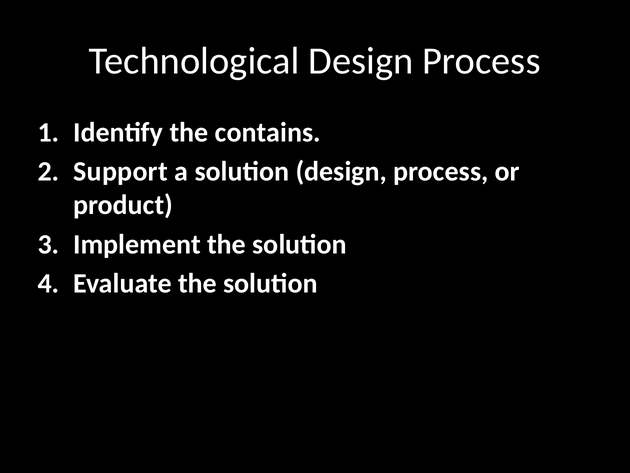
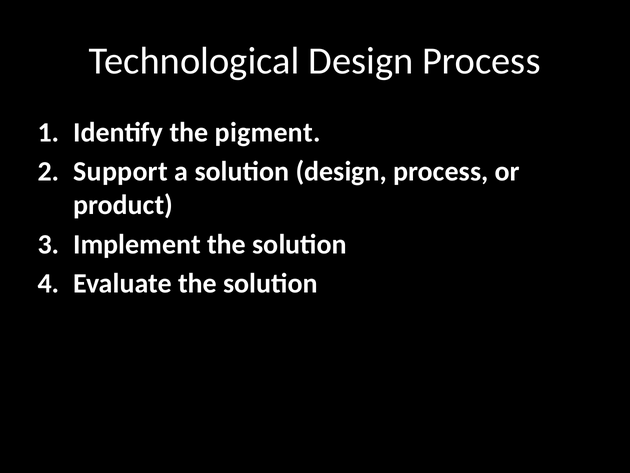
contains: contains -> pigment (268, 132)
